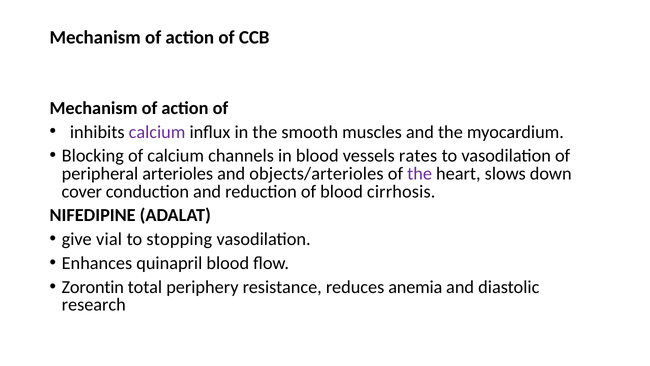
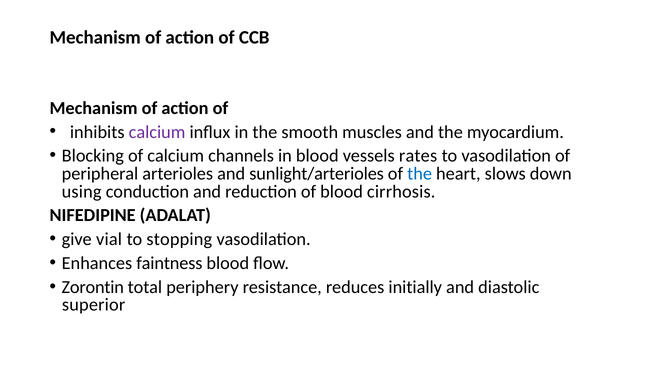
objects/arterioles: objects/arterioles -> sunlight/arterioles (317, 173)
the colour: purple -> blue (420, 173)
cover: cover -> using (82, 191)
quinapril: quinapril -> faintness (169, 263)
anemia: anemia -> initially (415, 287)
research: research -> superior (94, 305)
